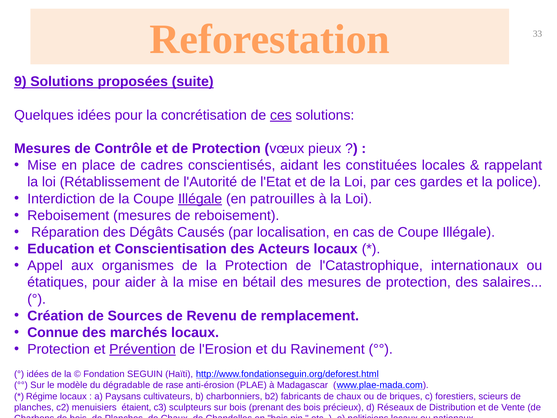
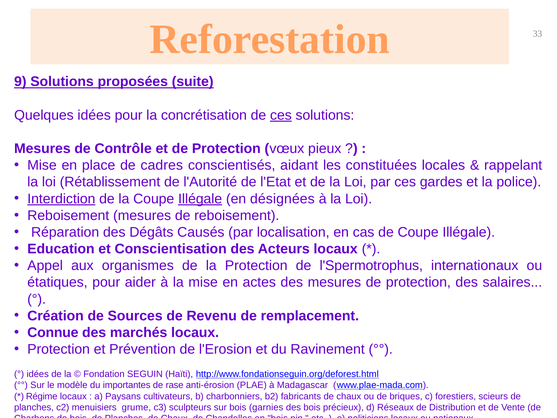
Interdiction underline: none -> present (61, 199)
patrouilles: patrouilles -> désignées (282, 199)
l'Catastrophique: l'Catastrophique -> l'Spermotrophus (371, 265)
bétail: bétail -> actes (259, 282)
Prévention underline: present -> none (142, 349)
dégradable: dégradable -> importantes (127, 385)
étaient: étaient -> grume (136, 407)
prenant: prenant -> garnies (266, 407)
